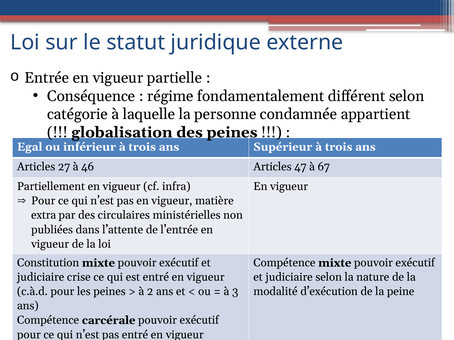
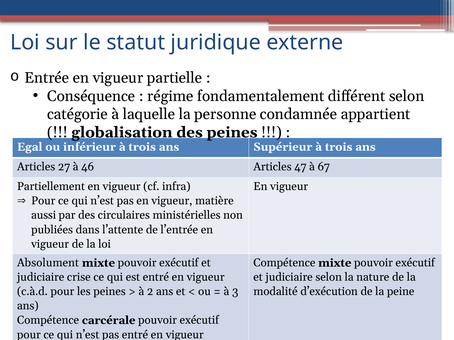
extra: extra -> aussi (44, 216)
Constitution: Constitution -> Absolument (48, 263)
